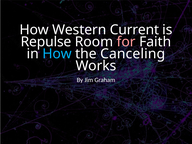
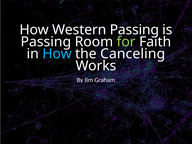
Western Current: Current -> Passing (134, 30)
Repulse: Repulse -> Passing (46, 42)
for colour: pink -> light green (126, 42)
